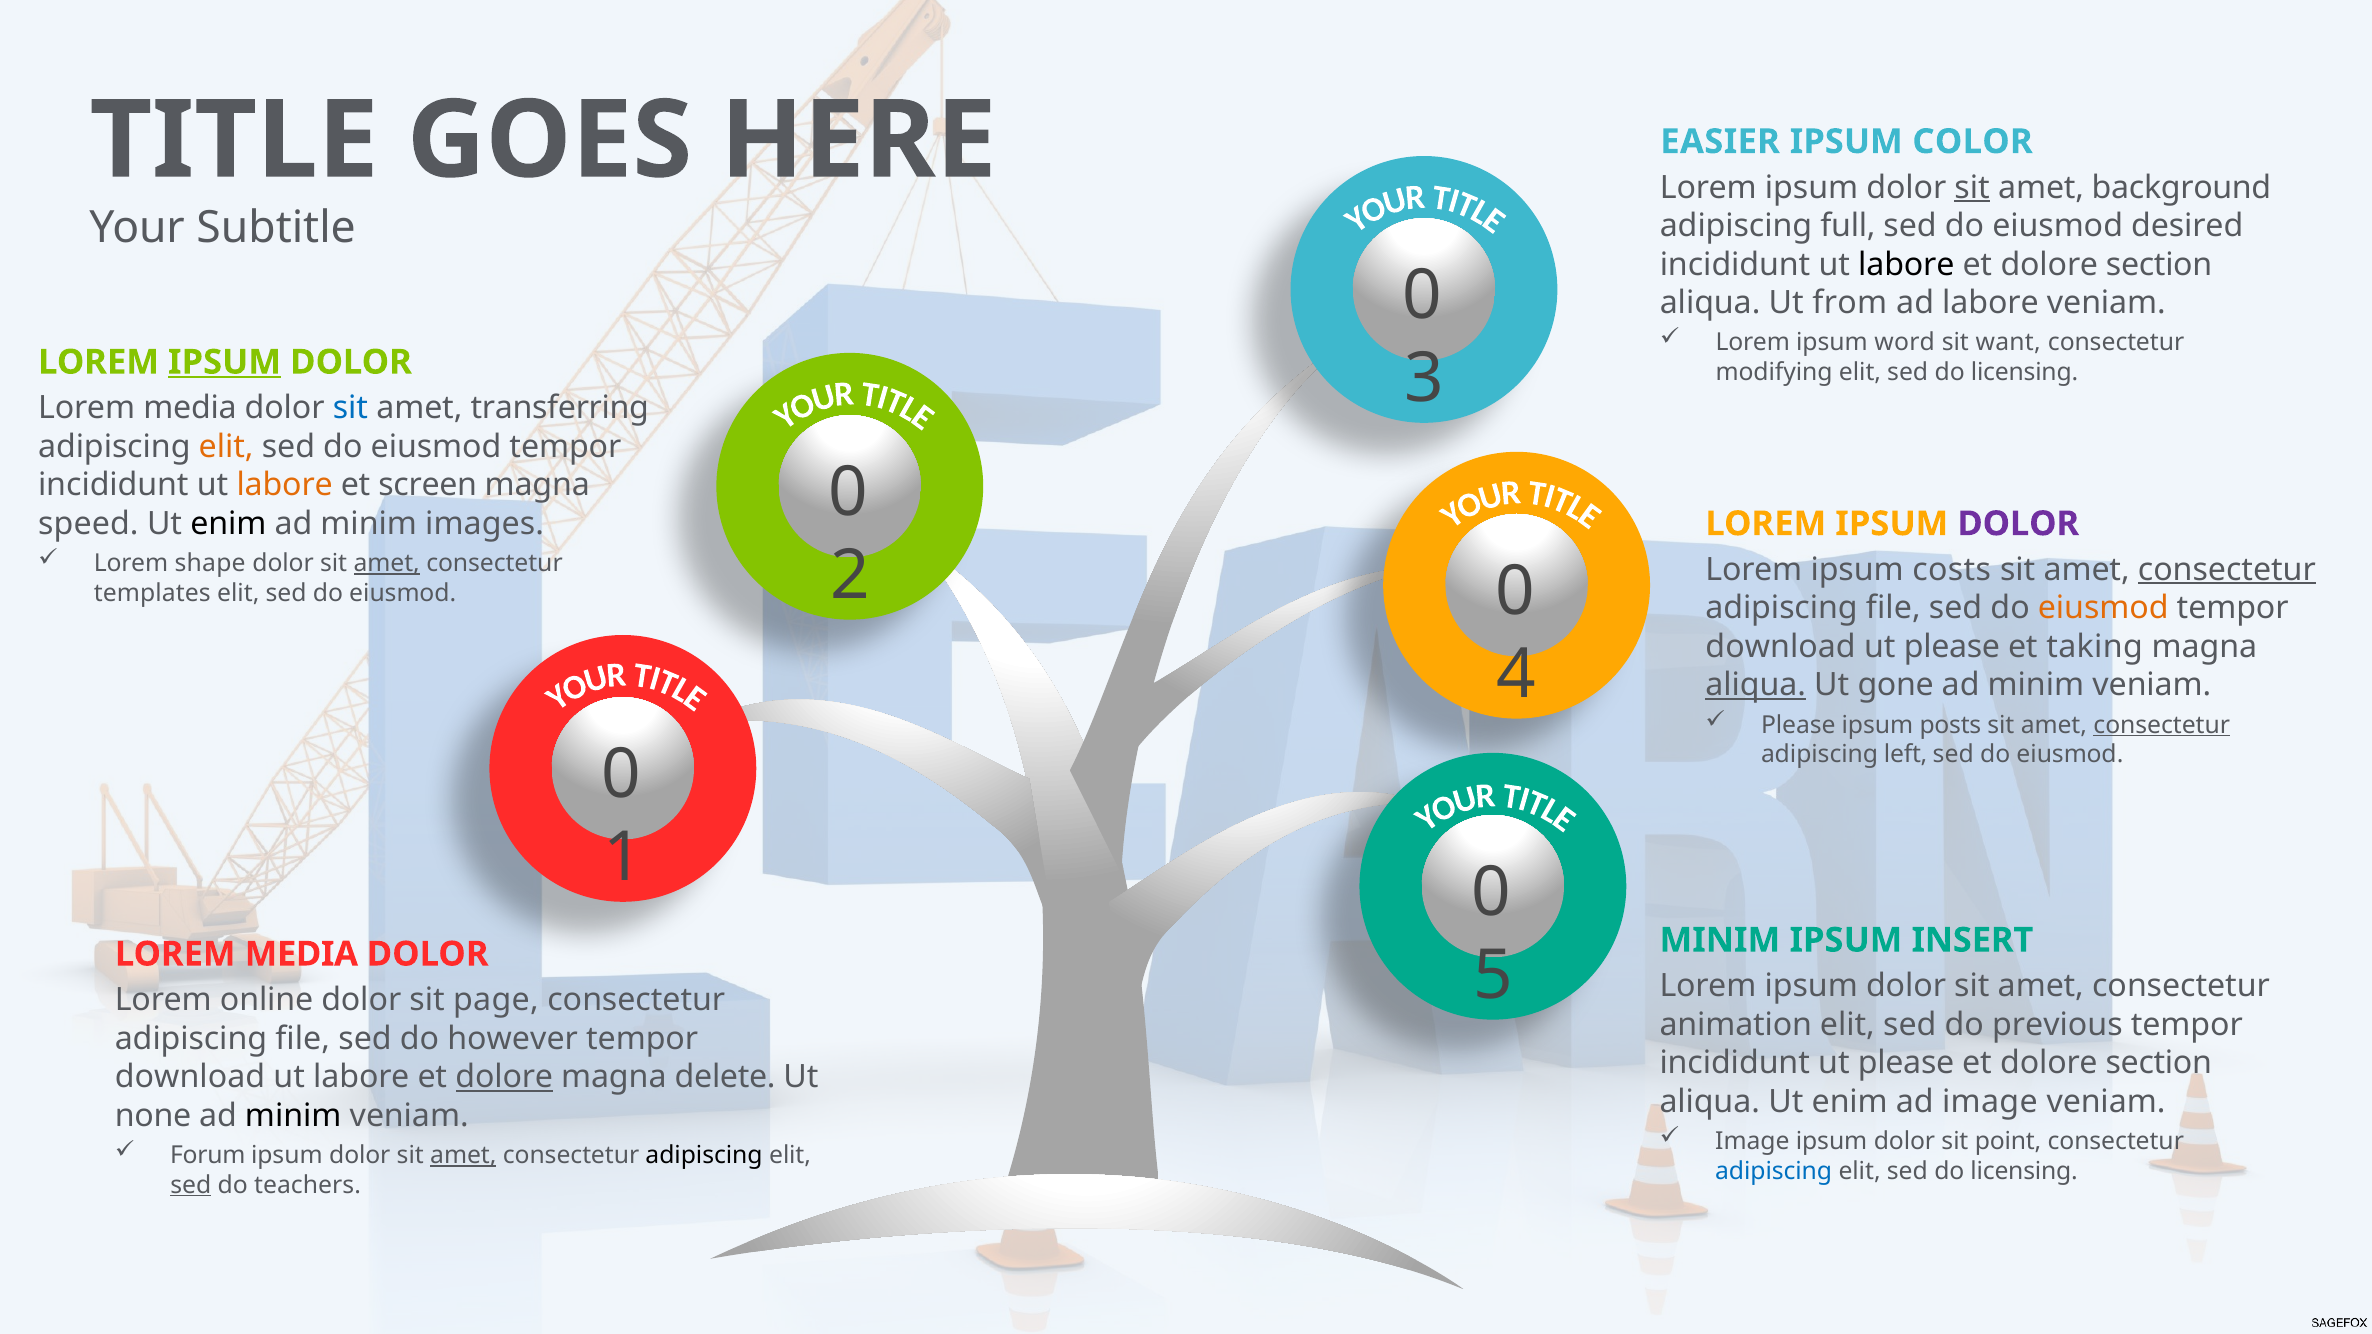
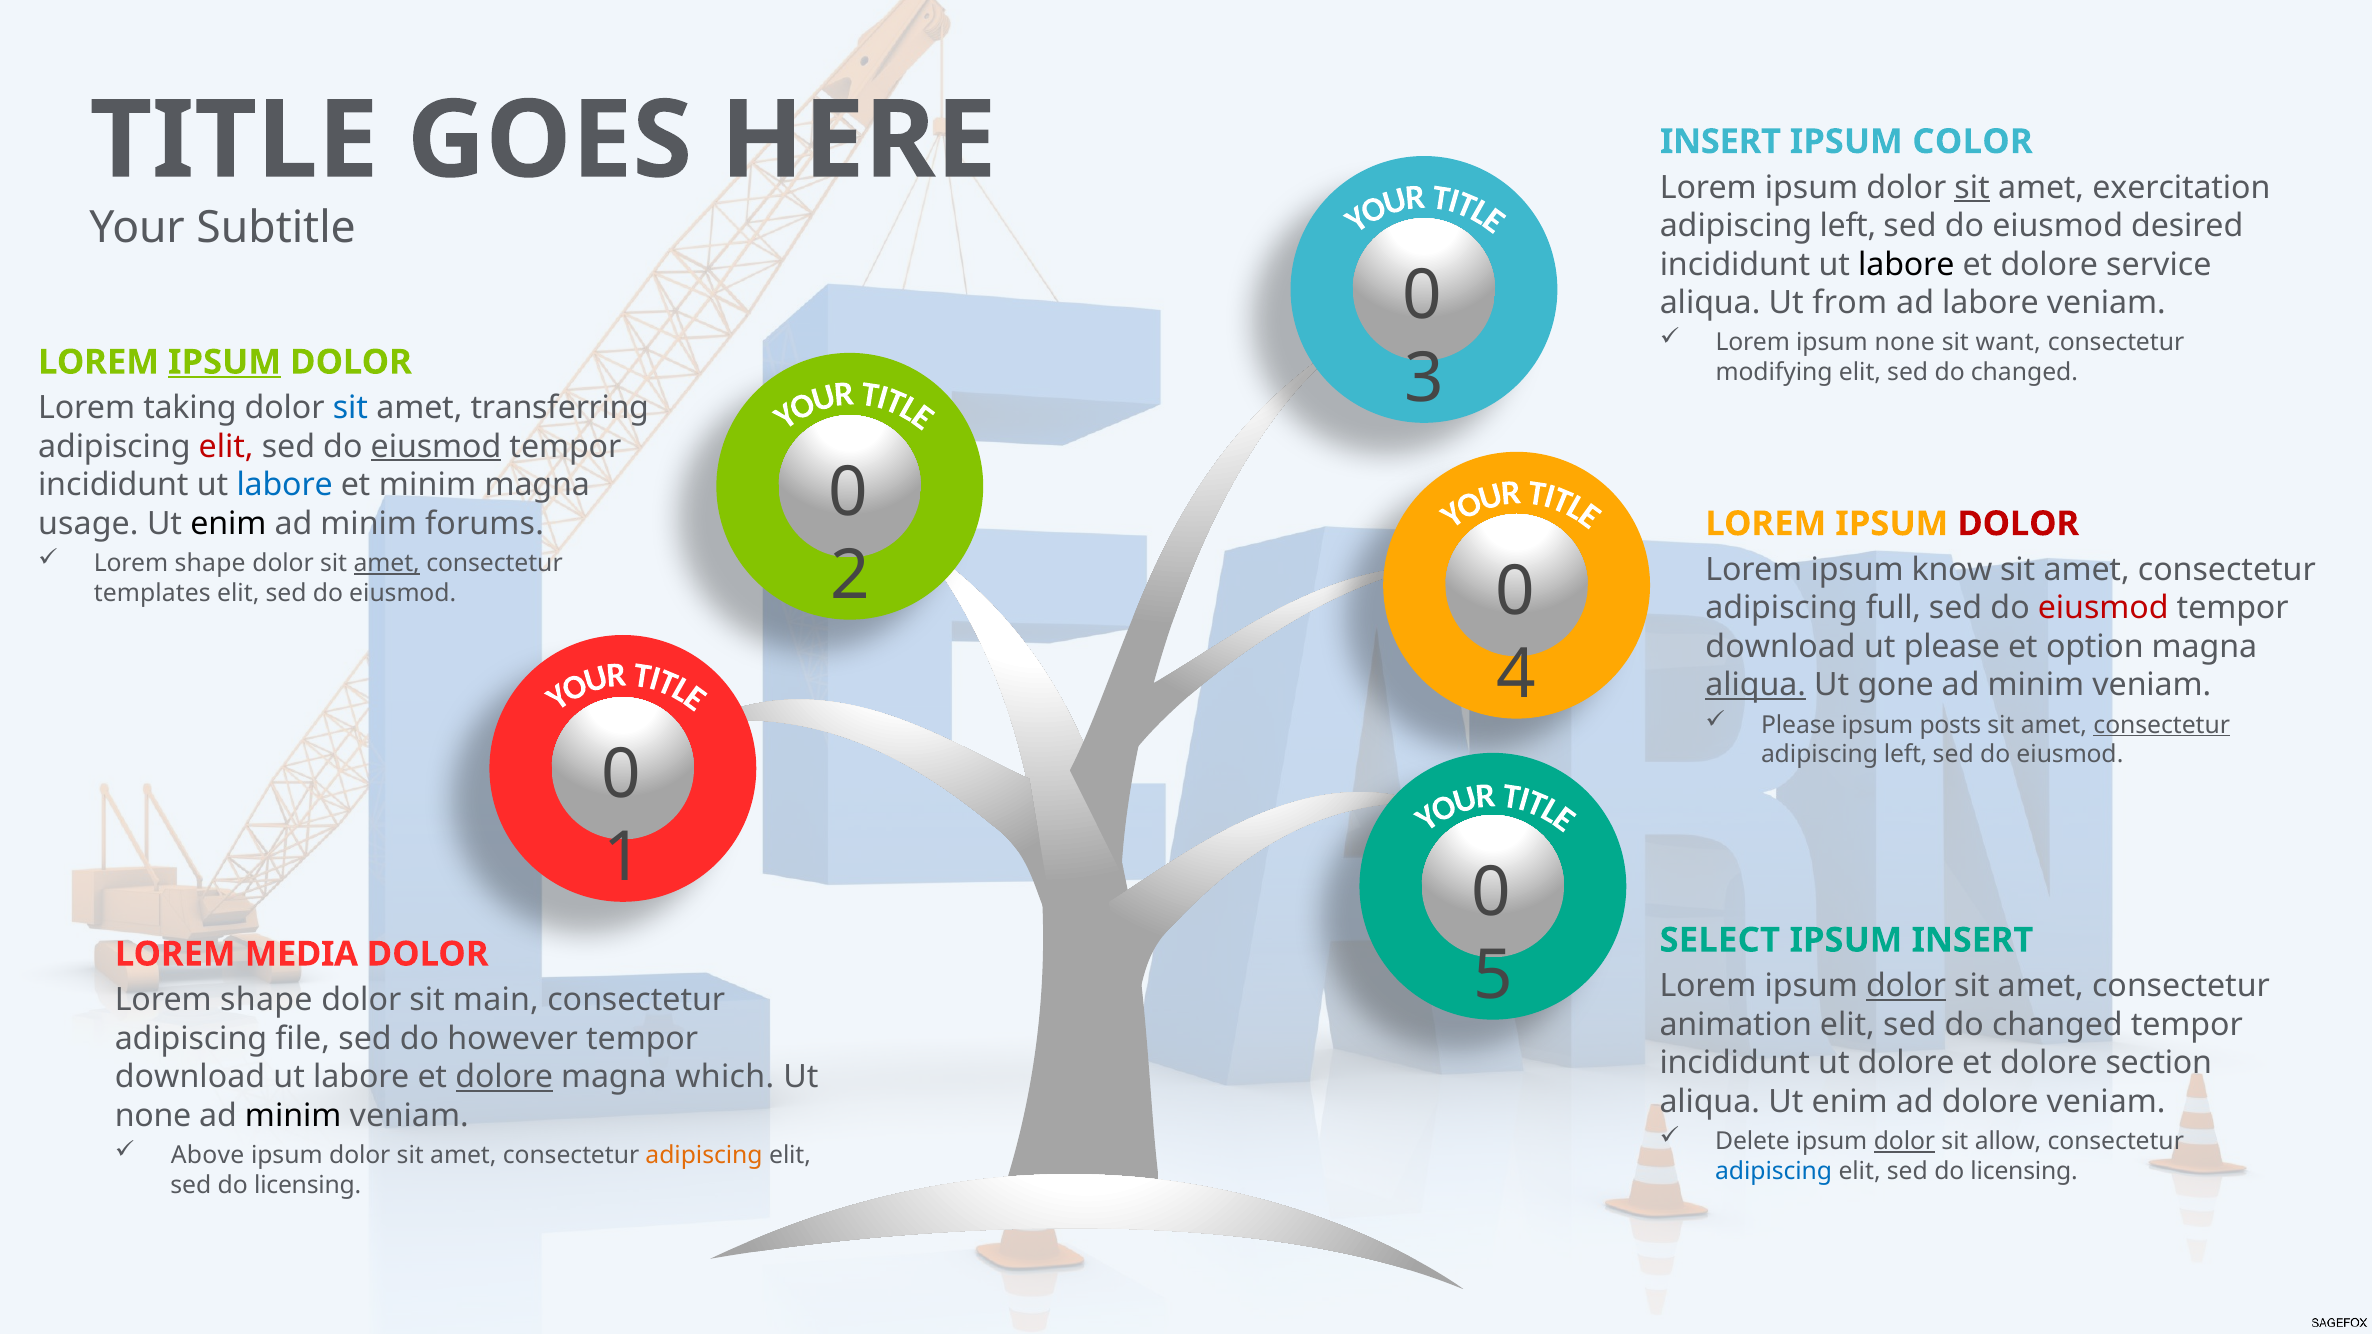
EASIER: EASIER -> INSERT (1720, 142)
background: background -> exercitation (2181, 188)
full: full -> left (1848, 226)
section: section -> service (2159, 265)
ipsum word: word -> none (1905, 343)
licensing: licensing -> changed (2024, 373)
media: media -> taking (190, 408)
elit colour: orange -> red (226, 447)
eiusmod underline: none -> present (436, 447)
labore colour: orange -> blue (285, 485)
et screen: screen -> minim (427, 485)
speed: speed -> usage (88, 524)
images: images -> forums (485, 524)
DOLOR colour: purple -> red (2018, 524)
costs: costs -> know (1952, 570)
consectetur underline: present -> none (2227, 570)
file: file -> full (1893, 608)
eiusmod colour: orange -> red (2103, 608)
taking: taking -> option (2095, 647)
MINIM: MINIM -> SELECT (1720, 940)
dolor underline: none -> present (1906, 986)
online: online -> shape (266, 1000)
page: page -> main (496, 1000)
previous: previous -> changed (2057, 1025)
incididunt ut please: please -> dolore (1906, 1063)
delete: delete -> which (725, 1077)
ad image: image -> dolore (1990, 1102)
Image: Image -> Delete (1752, 1142)
dolor underline: none -> present (1904, 1142)
point: point -> allow (2008, 1142)
Forum: Forum -> Above (208, 1155)
amet underline: present -> none (463, 1155)
adipiscing colour: black -> orange (704, 1155)
sed underline: present -> none (191, 1185)
teachers: teachers -> licensing (308, 1185)
